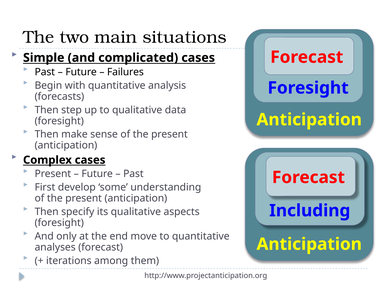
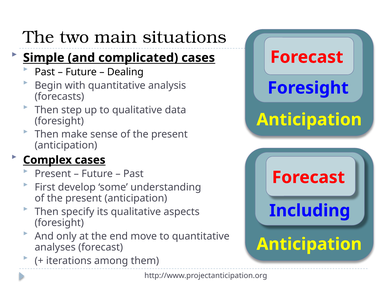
Failures: Failures -> Dealing (125, 72)
